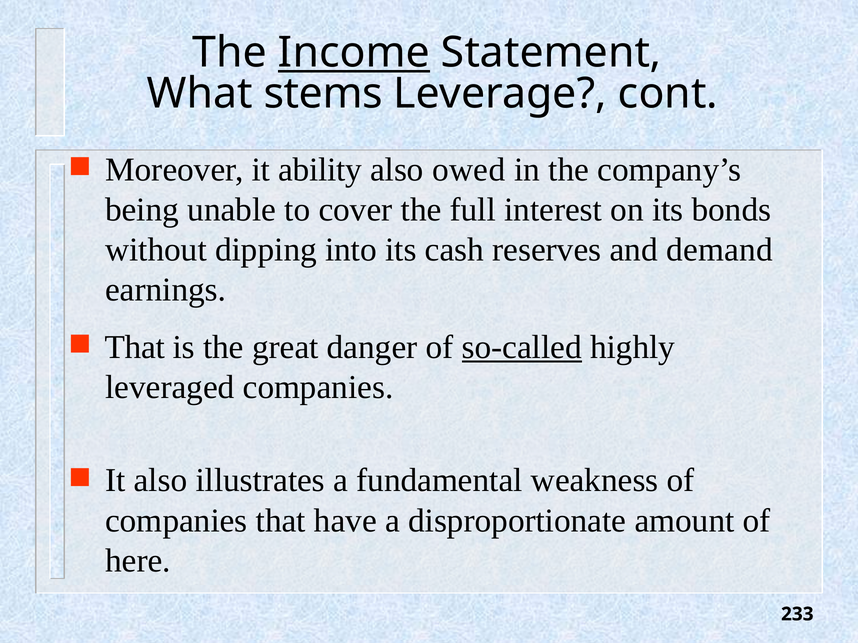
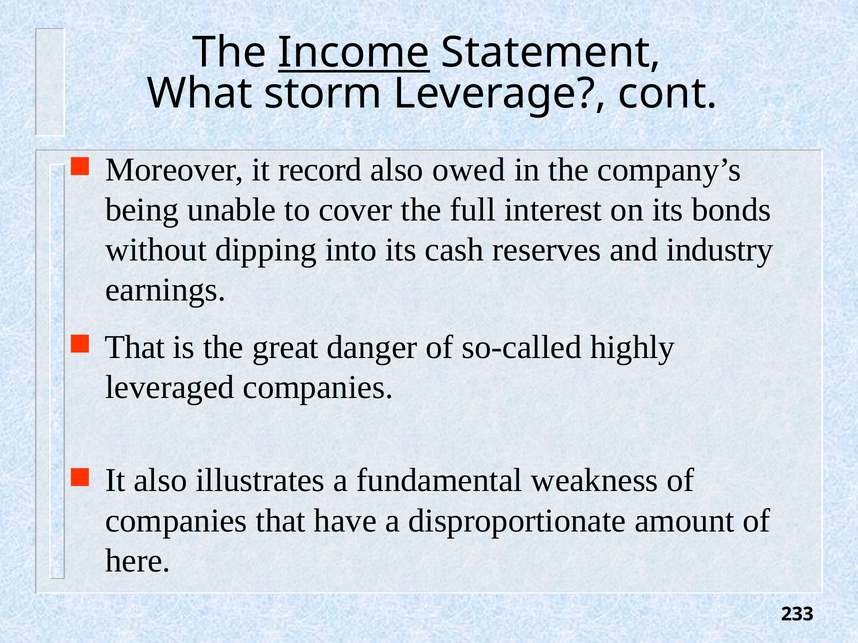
stems: stems -> storm (323, 94)
ability: ability -> record (320, 170)
demand: demand -> industry (720, 250)
so-called underline: present -> none (522, 347)
